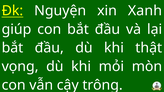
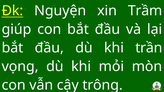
Xanh: Xanh -> Trầm (145, 11)
thật: thật -> trần (149, 48)
